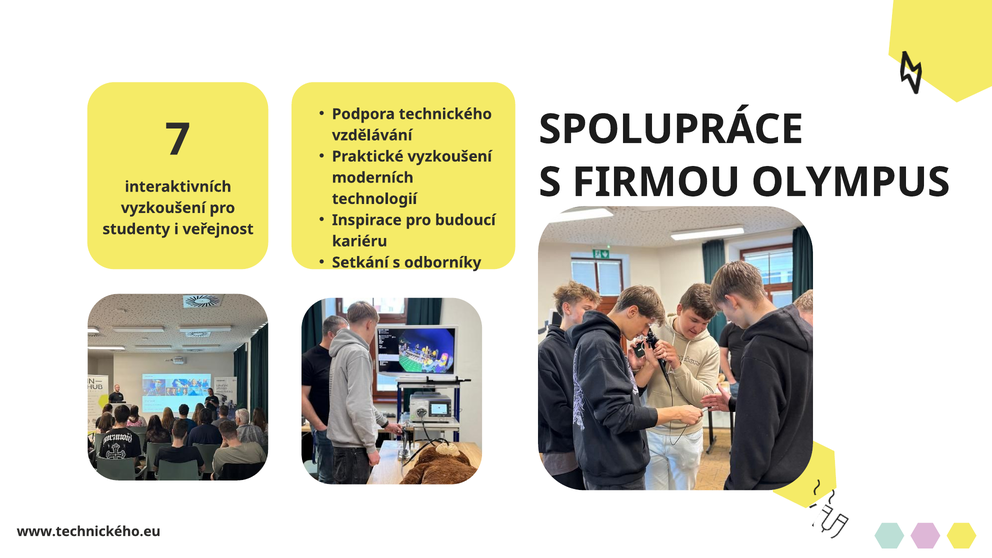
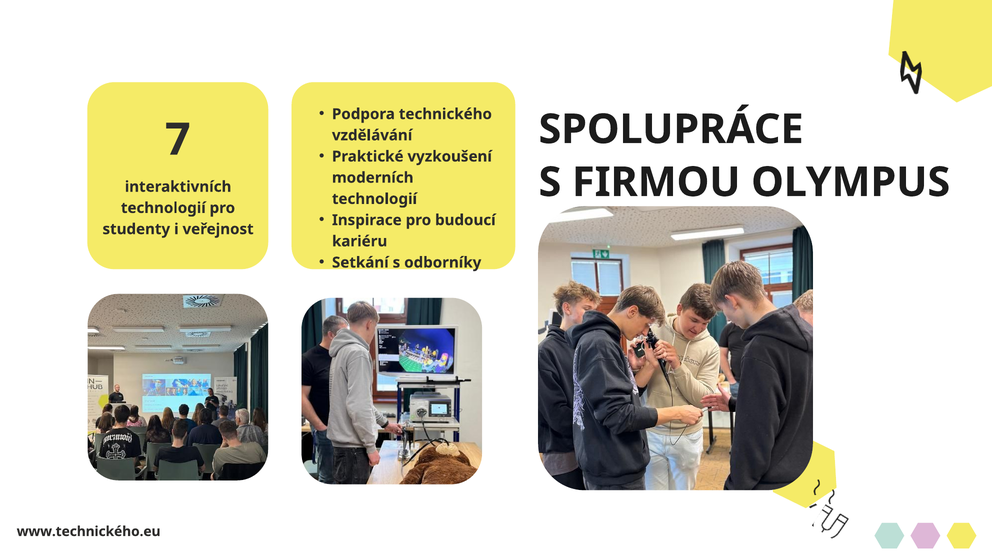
vyzkoušení: vyzkoušení -> technologií (163, 208)
